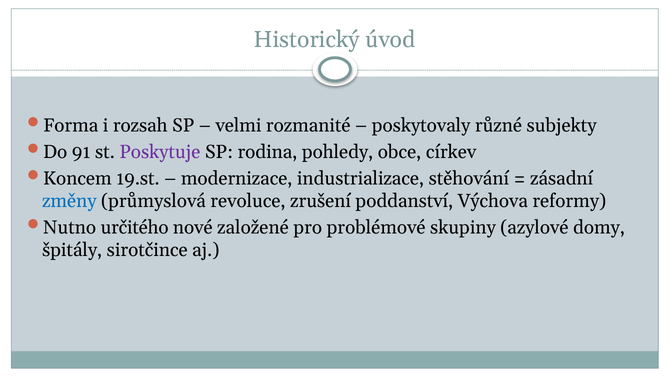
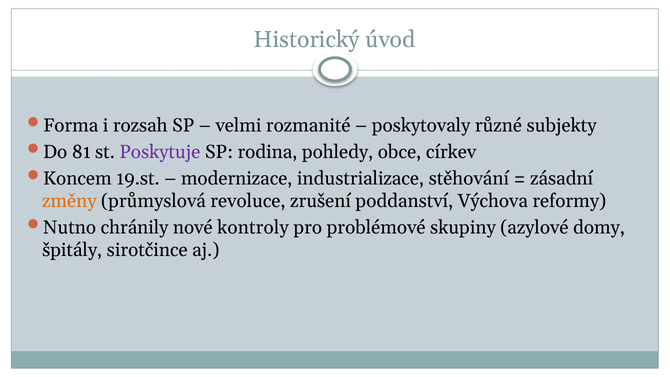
91: 91 -> 81 (81, 152)
změny colour: blue -> orange (69, 201)
určitého: určitého -> chránily (135, 227)
založené: založené -> kontroly (253, 227)
